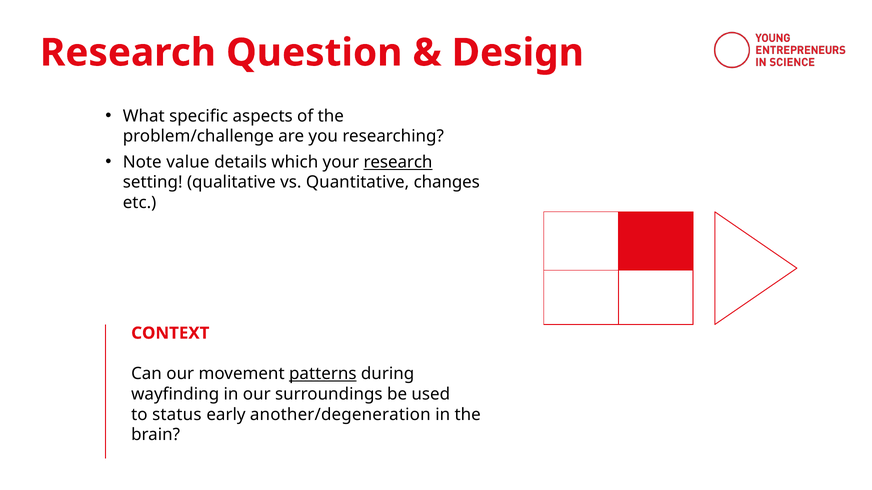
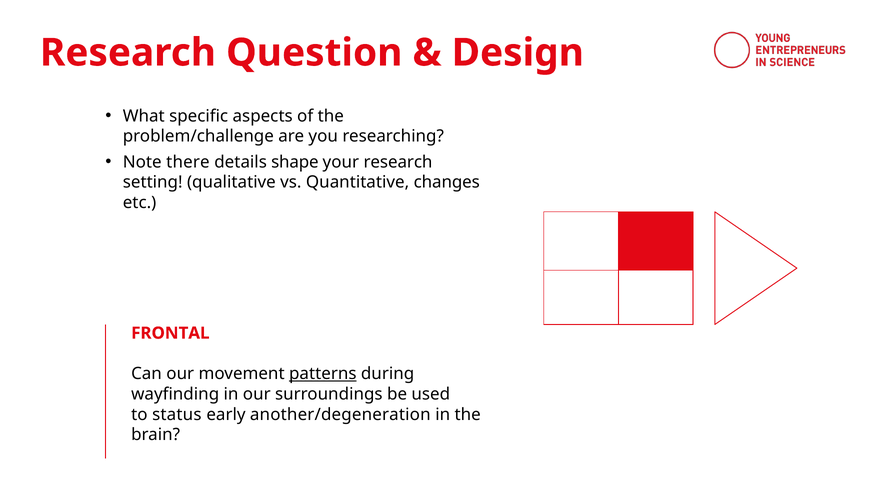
value: value -> there (188, 162)
which: which -> shape (295, 162)
research underline: present -> none (398, 162)
CONTEXT: CONTEXT -> FRONTAL (170, 333)
